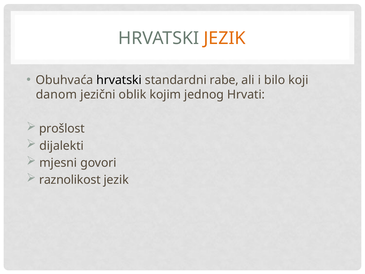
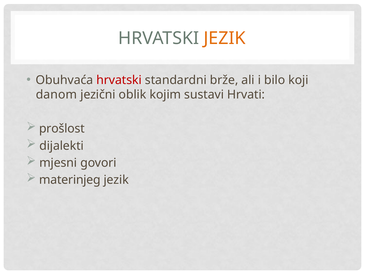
hrvatski colour: black -> red (119, 80)
rabe: rabe -> brže (224, 80)
jednog: jednog -> sustavi (204, 95)
raznolikost: raznolikost -> materinjeg (70, 180)
